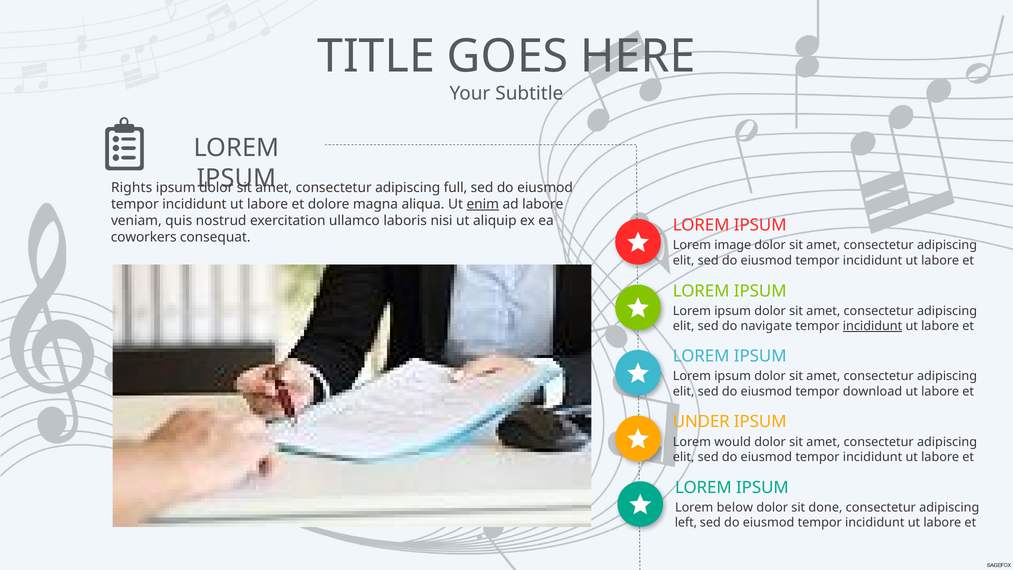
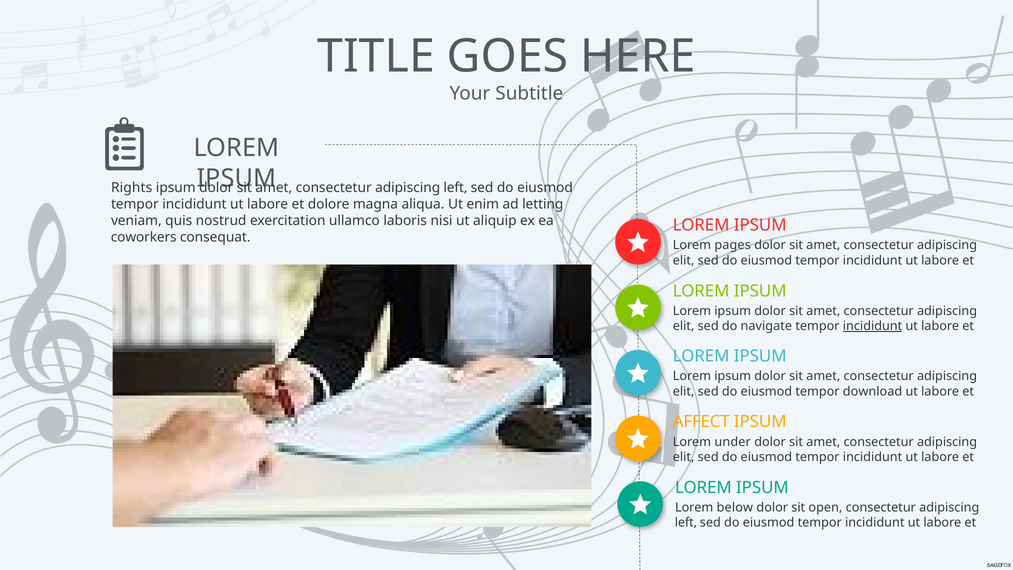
full: full -> left (455, 188)
enim underline: present -> none (483, 204)
ad labore: labore -> letting (543, 204)
image: image -> pages (733, 245)
UNDER: UNDER -> AFFECT (701, 422)
would: would -> under (733, 442)
done: done -> open (825, 507)
